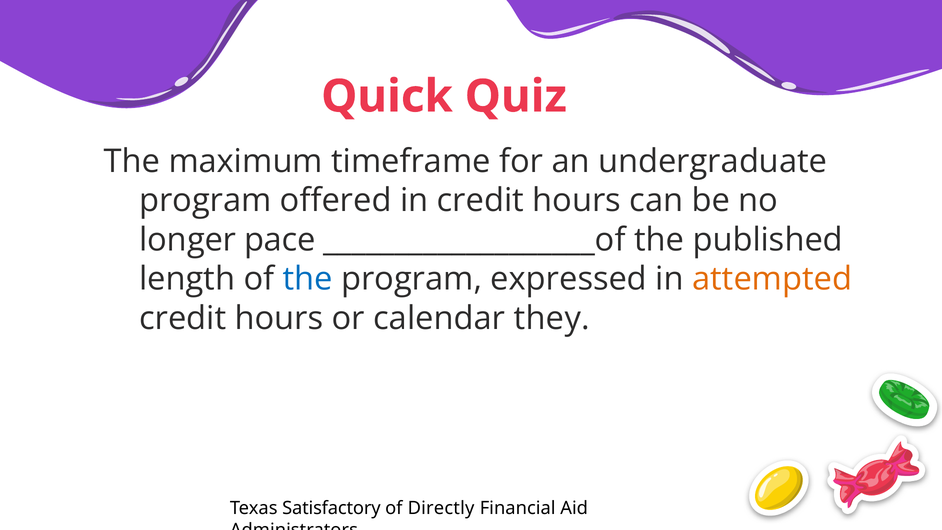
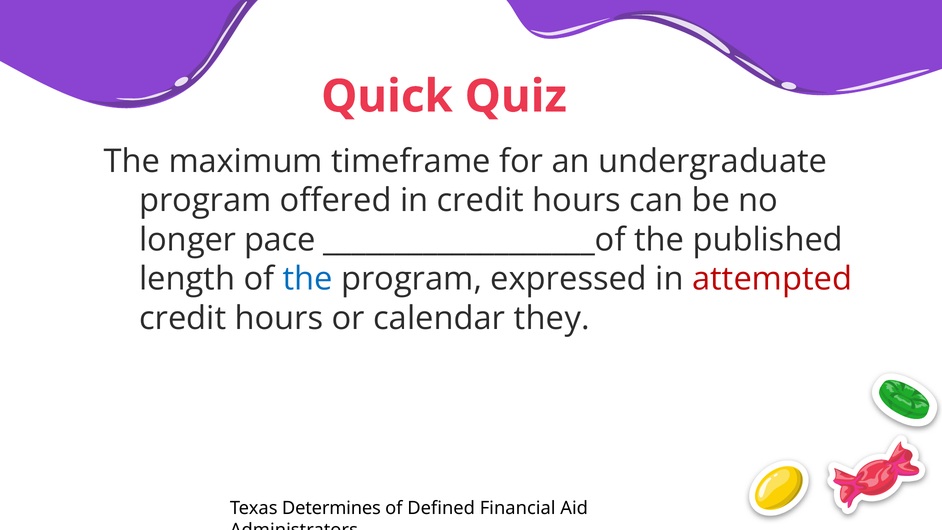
attempted colour: orange -> red (772, 279)
Satisfactory: Satisfactory -> Determines (331, 508)
Directly: Directly -> Defined (441, 508)
